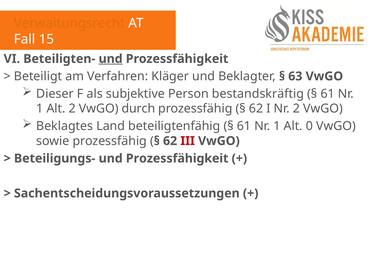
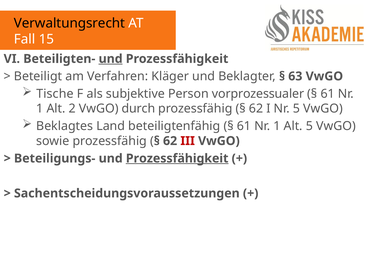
Verwaltungsrecht colour: orange -> black (69, 23)
Dieser: Dieser -> Tische (55, 94)
bestandskräftig: bestandskräftig -> vorprozessualer (258, 94)
Nr 2: 2 -> 5 (296, 109)
Alt 0: 0 -> 5 (309, 126)
Prozessfähigkeit underline: none -> present (177, 158)
